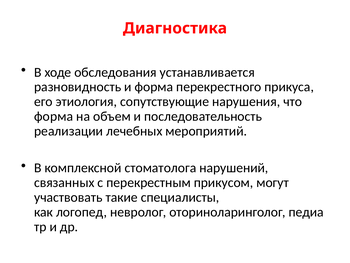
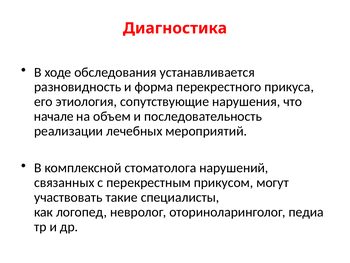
форма: форма -> начале (54, 116)
